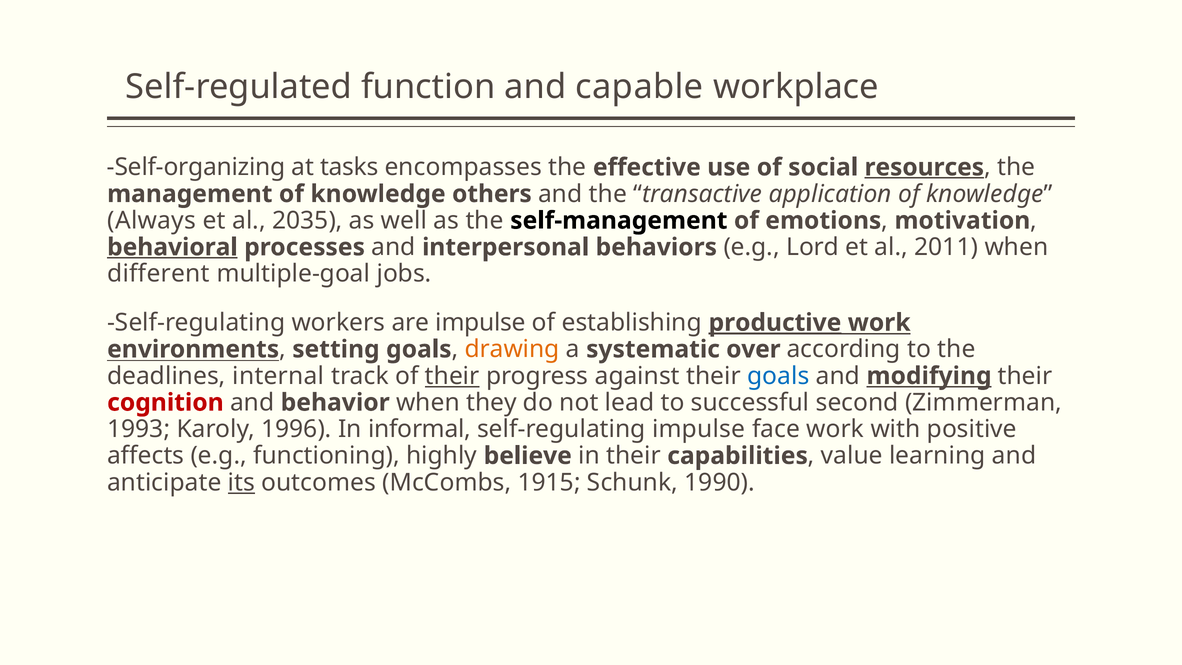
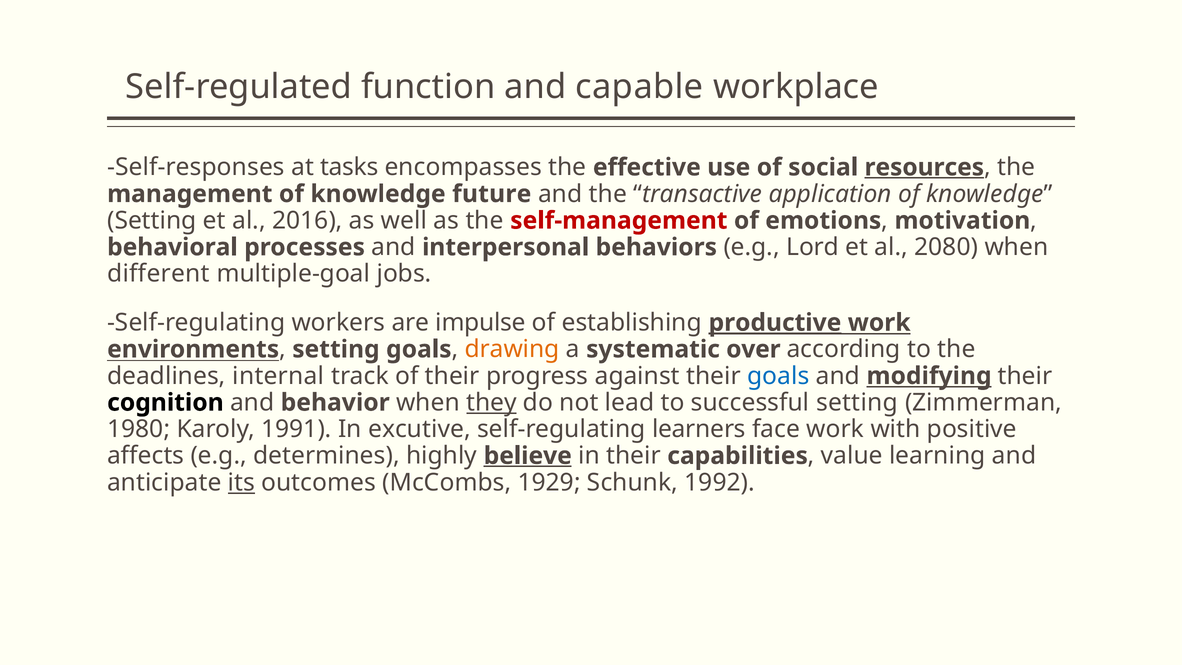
Self-organizing: Self-organizing -> Self-responses (196, 167)
others: others -> future (492, 194)
Always: Always -> Setting (152, 221)
2035: 2035 -> 2016 (307, 221)
self-management colour: black -> red (619, 221)
behavioral underline: present -> none (172, 247)
2011: 2011 -> 2080 (946, 247)
their underline: present -> none (452, 376)
cognition colour: red -> black (165, 402)
they underline: none -> present (491, 402)
successful second: second -> setting (857, 402)
1993: 1993 -> 1980 (139, 429)
1996: 1996 -> 1991 (296, 429)
informal: informal -> excutive (419, 429)
self-regulating impulse: impulse -> learners (699, 429)
functioning: functioning -> determines (326, 456)
believe underline: none -> present (528, 456)
1915: 1915 -> 1929 (549, 482)
1990: 1990 -> 1992 (720, 482)
